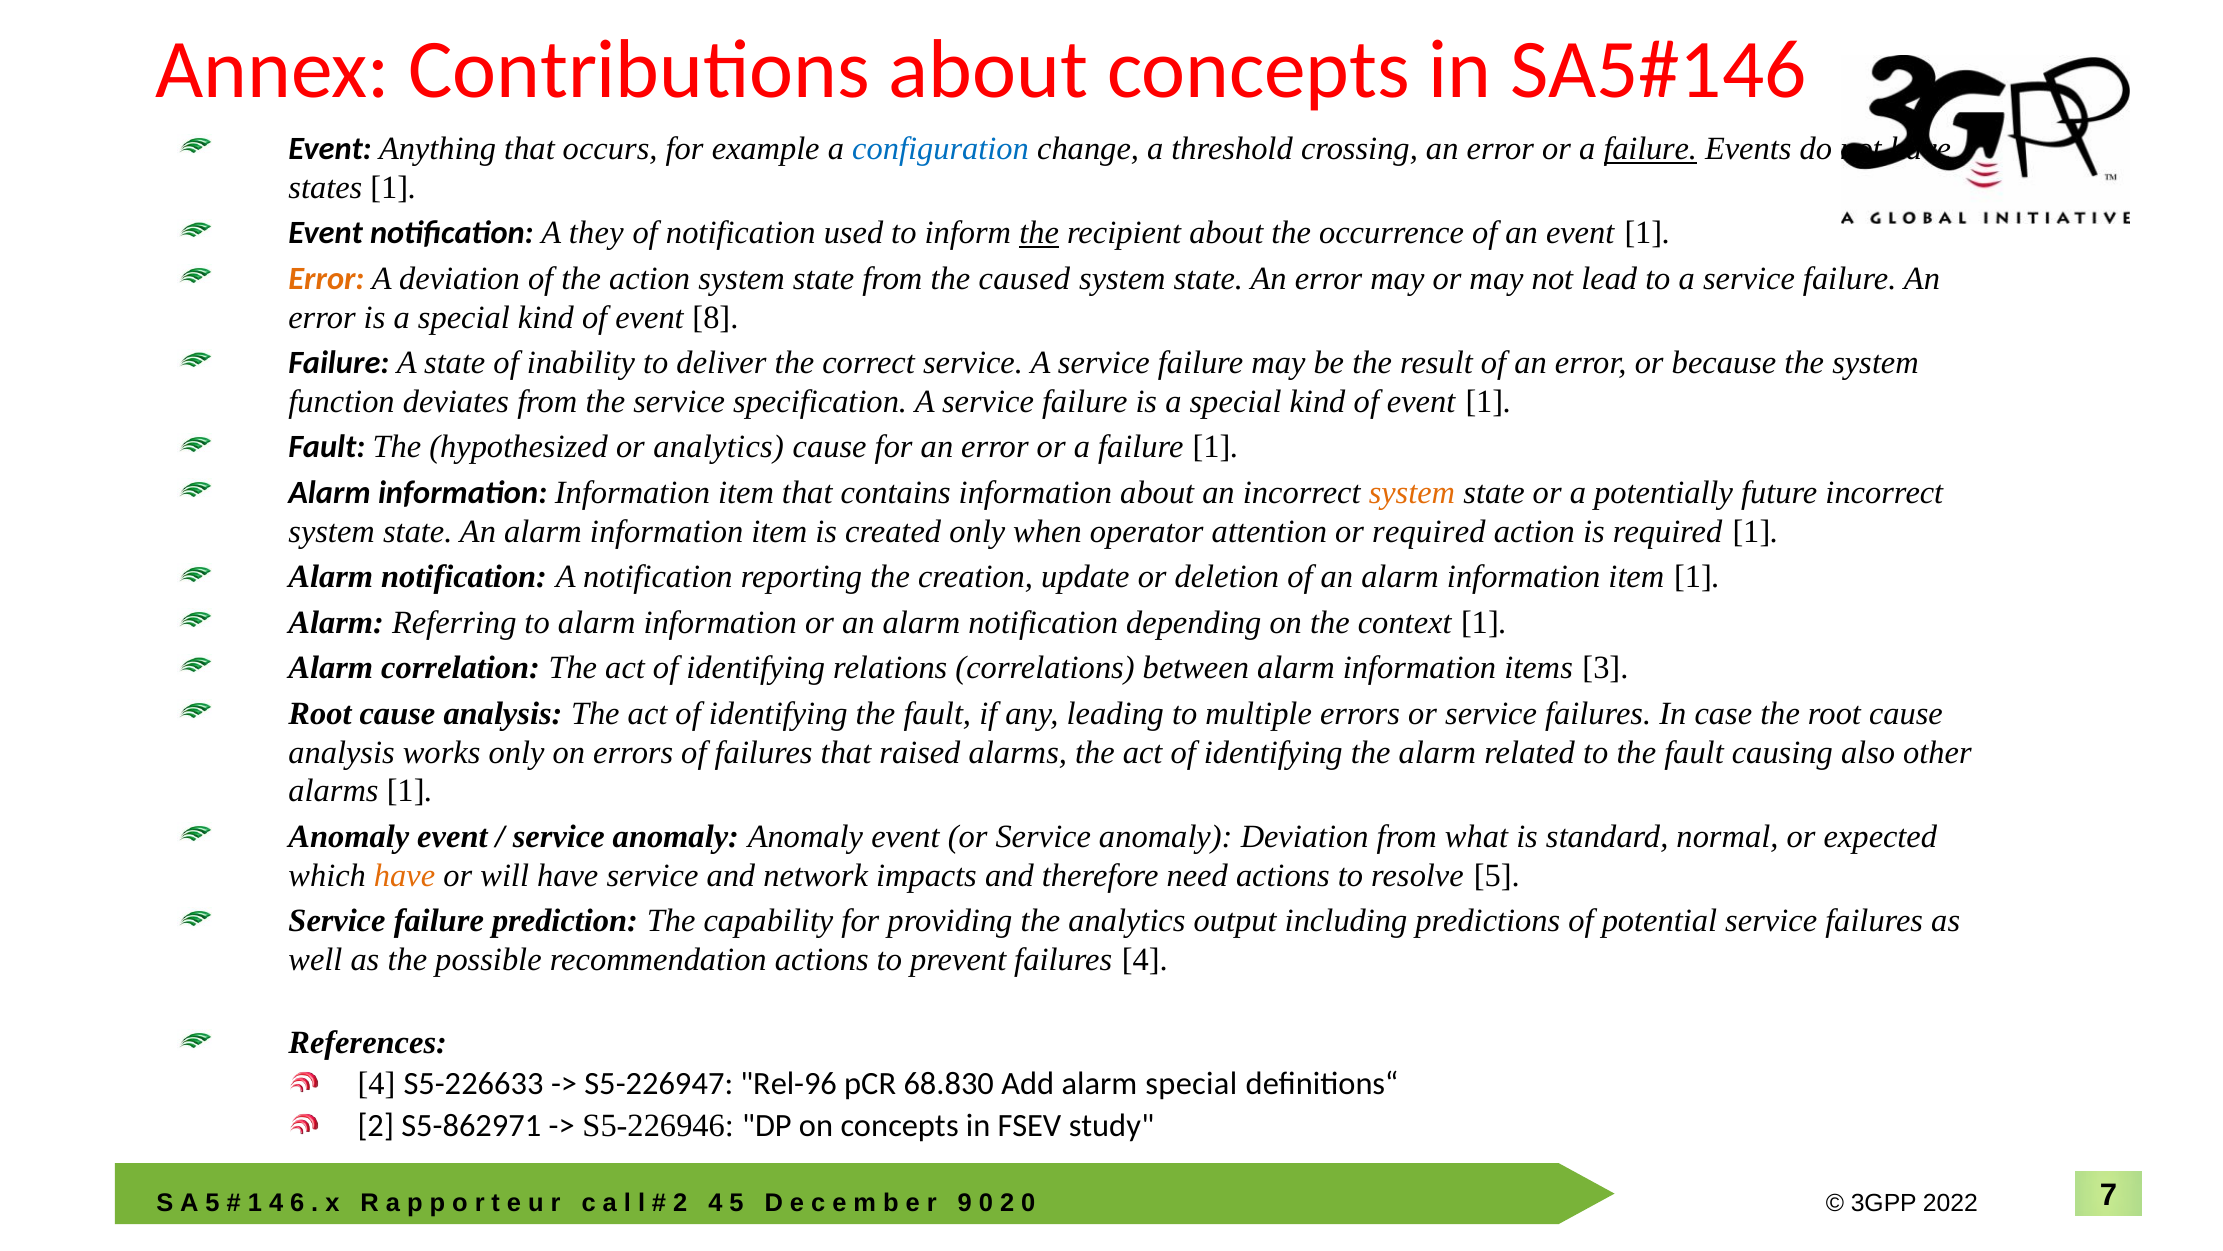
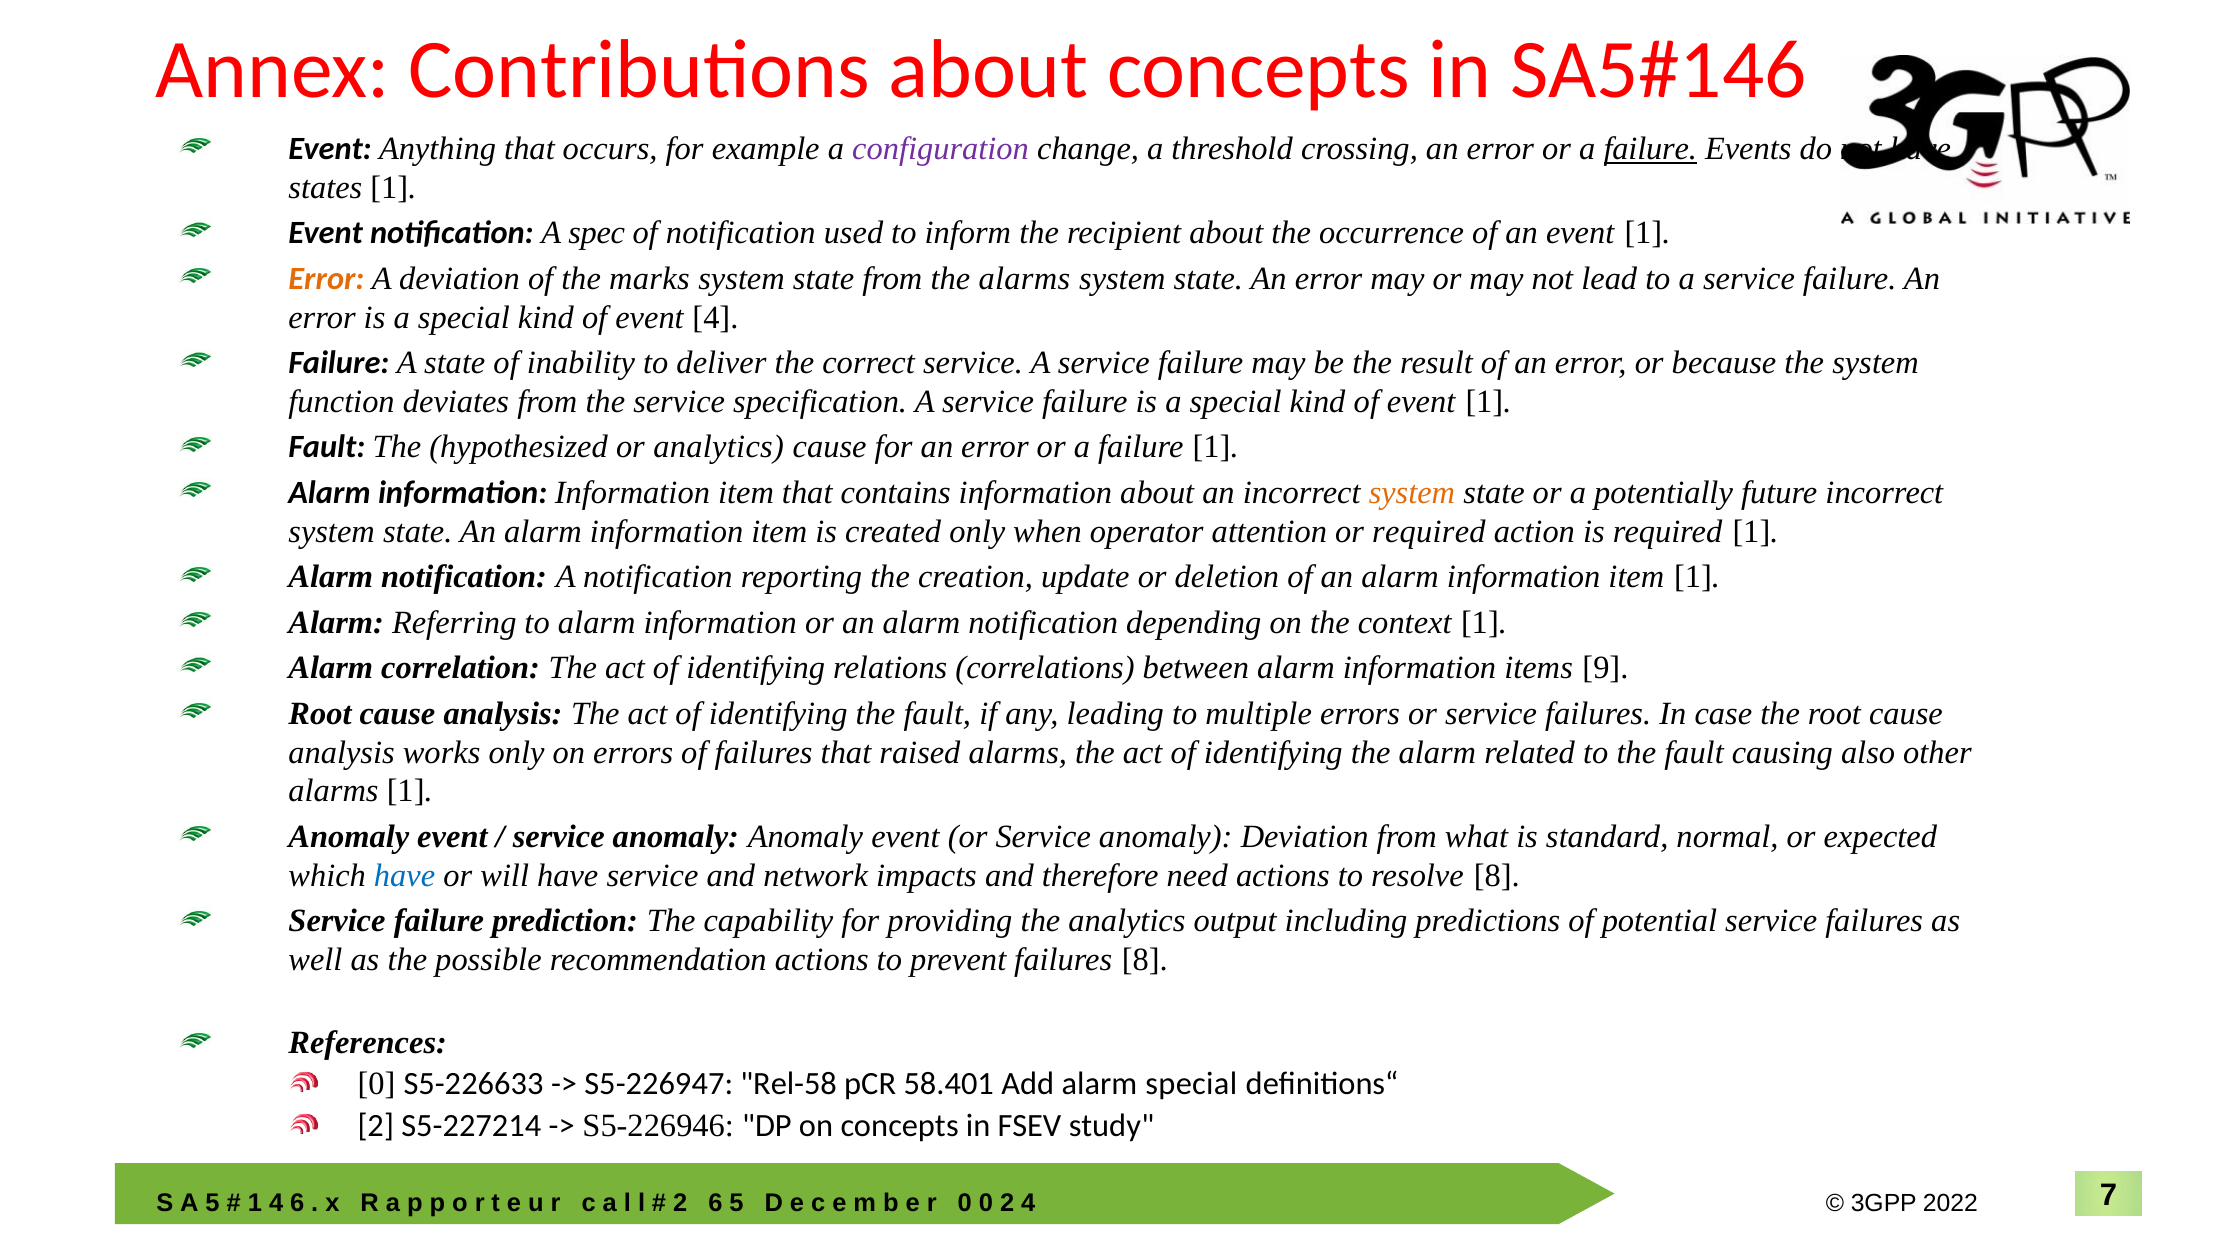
configuration colour: blue -> purple (941, 149)
they: they -> spec (597, 233)
the underline: present -> none (1039, 233)
the action: action -> marks (649, 278)
the caused: caused -> alarms (1024, 278)
event 8: 8 -> 4 (715, 317)
3: 3 -> 9 (1605, 668)
have colour: orange -> blue (405, 875)
resolve 5: 5 -> 8 (1497, 875)
failures 4: 4 -> 8 (1145, 960)
4: 4 -> 0 (377, 1084)
Rel-96: Rel-96 -> Rel-58 (789, 1084)
68.830: 68.830 -> 58.401 (949, 1084)
S5-862971: S5-862971 -> S5-227214 (471, 1125)
2 4: 4 -> 6 (715, 1202)
9: 9 -> 0 (965, 1202)
2 0: 0 -> 4 (1028, 1202)
